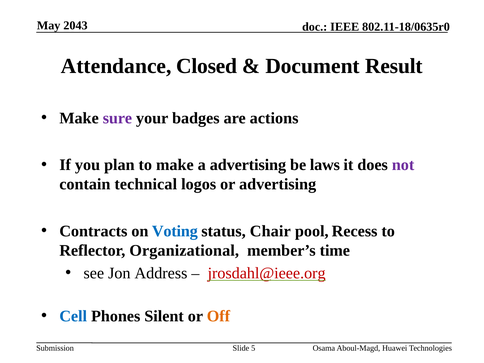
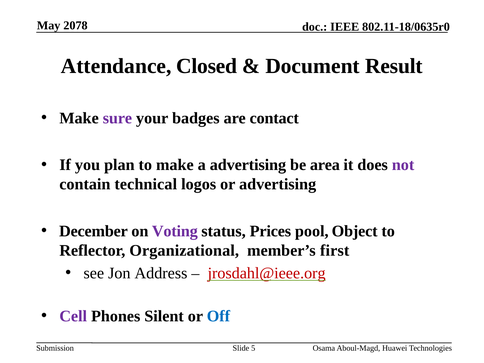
2043: 2043 -> 2078 (76, 26)
actions: actions -> contact (274, 118)
laws: laws -> area (325, 165)
Contracts: Contracts -> December (93, 231)
Voting colour: blue -> purple (175, 231)
Chair: Chair -> Prices (270, 231)
Recess: Recess -> Object (355, 231)
time: time -> first (335, 250)
Cell colour: blue -> purple (73, 316)
Off colour: orange -> blue (218, 316)
